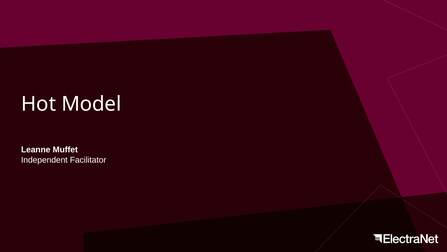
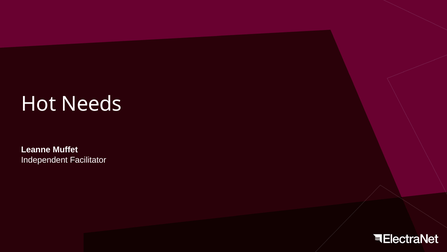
Model: Model -> Needs (91, 104)
